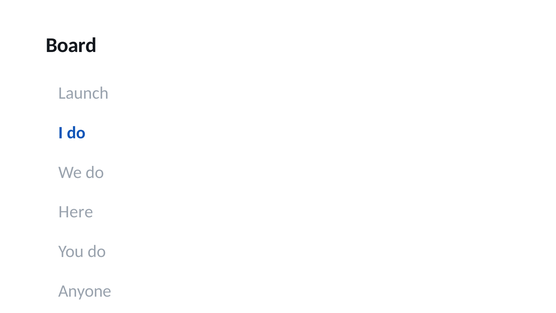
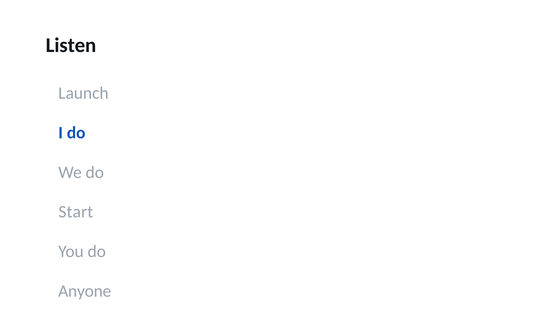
Board: Board -> Listen (71, 45)
Here: Here -> Start (76, 212)
